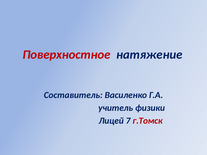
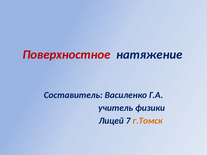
г.Томск colour: red -> orange (148, 121)
